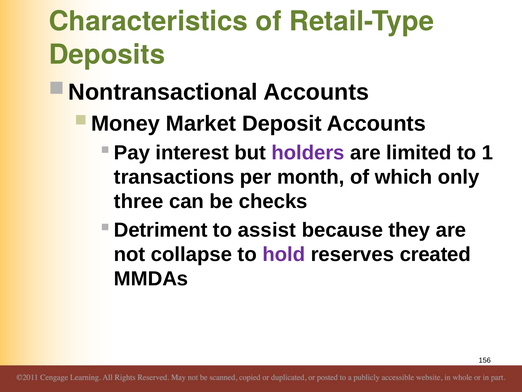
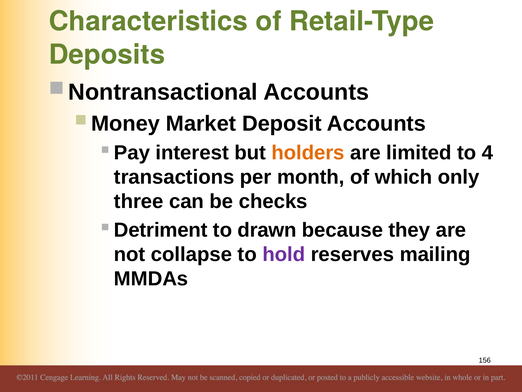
holders colour: purple -> orange (308, 153)
1: 1 -> 4 (487, 153)
assist: assist -> drawn (267, 230)
created: created -> mailing (435, 254)
